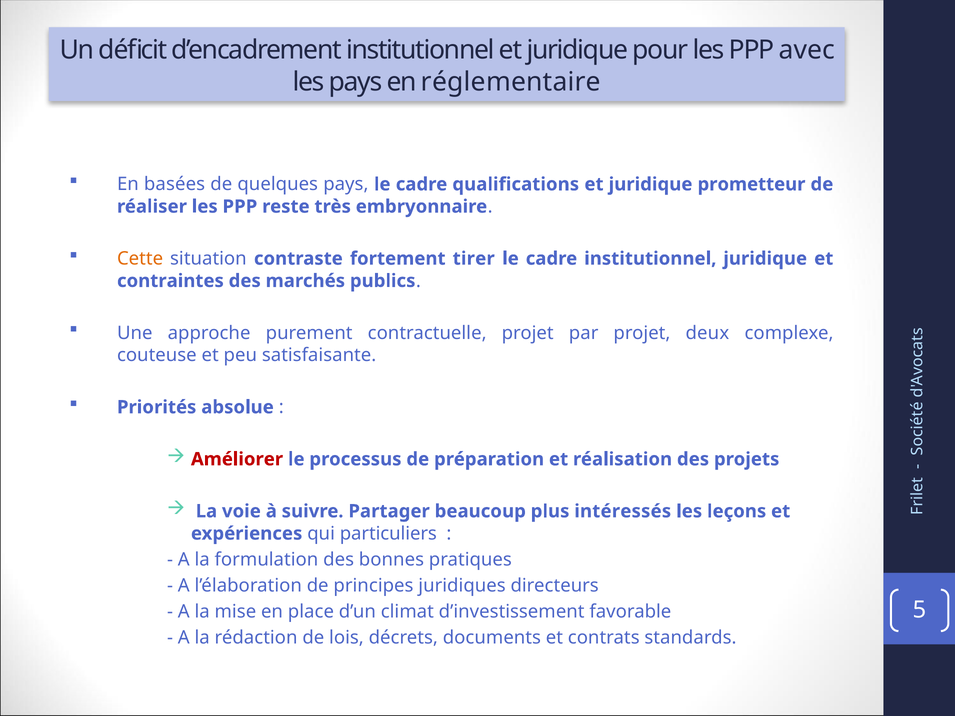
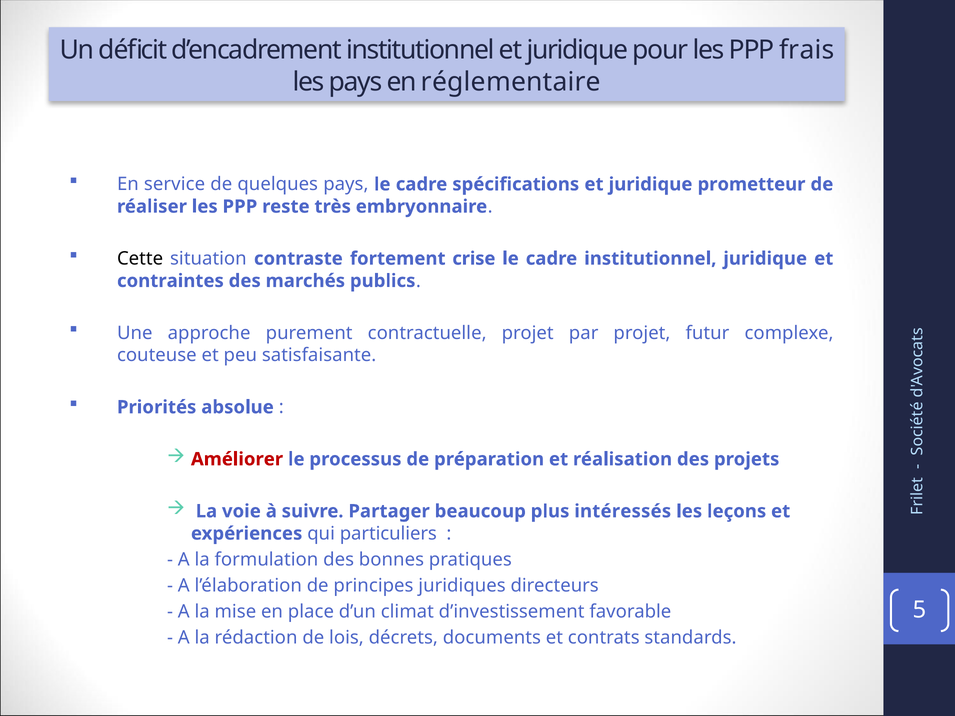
avec: avec -> frais (807, 50)
basées: basées -> service (175, 184)
qualifications: qualifications -> spécifications (516, 184)
Cette colour: orange -> black (140, 259)
tirer: tirer -> crise (474, 259)
deux: deux -> futur (707, 333)
